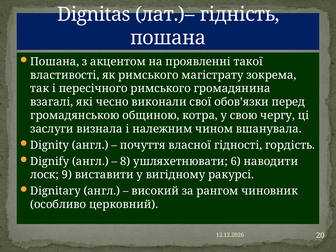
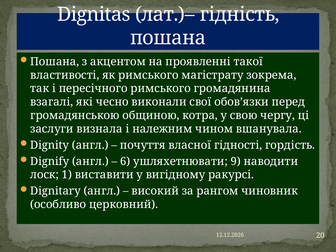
8: 8 -> 6 (125, 161)
6: 6 -> 9 (236, 161)
9: 9 -> 1 (67, 175)
